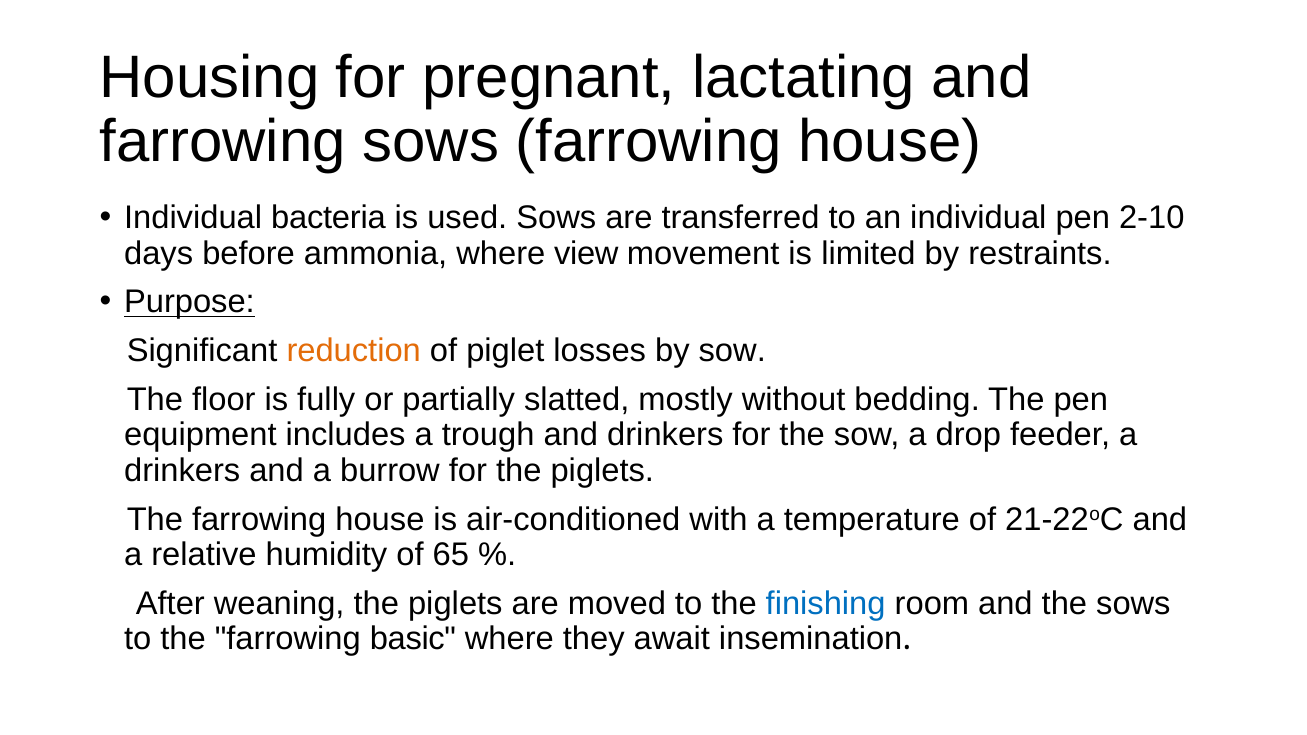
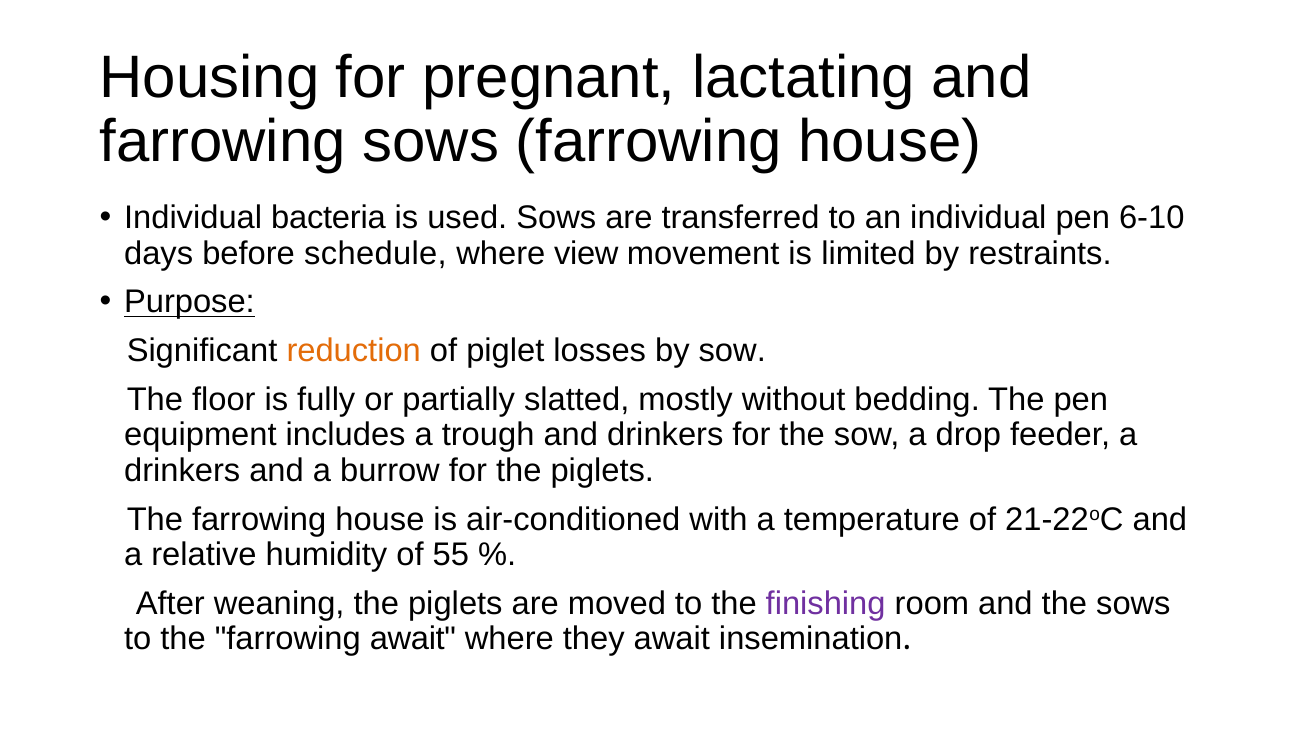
2-10: 2-10 -> 6-10 (1152, 218)
ammonia: ammonia -> schedule (375, 253)
65: 65 -> 55 (451, 555)
finishing colour: blue -> purple (826, 604)
farrowing basic: basic -> await (413, 639)
